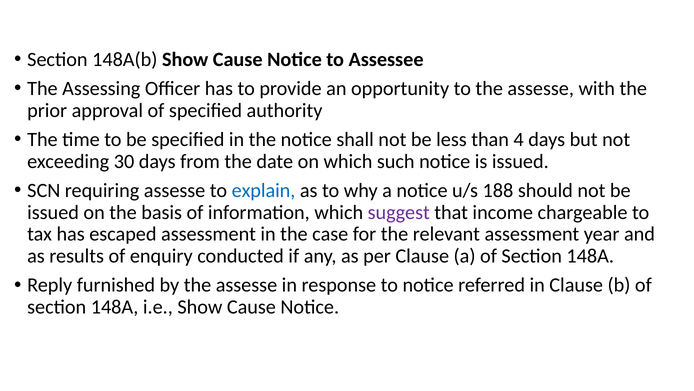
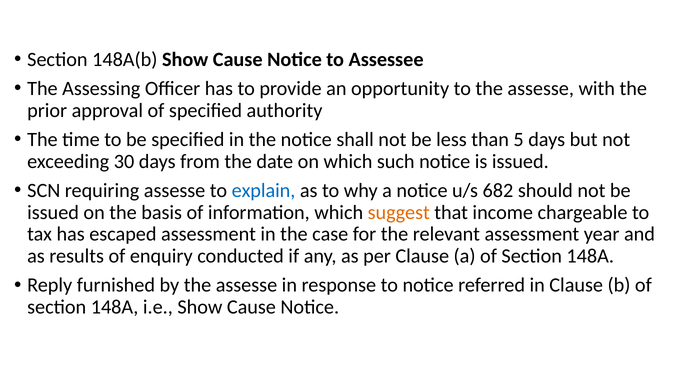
4: 4 -> 5 (519, 139)
188: 188 -> 682 (498, 190)
suggest colour: purple -> orange (399, 212)
